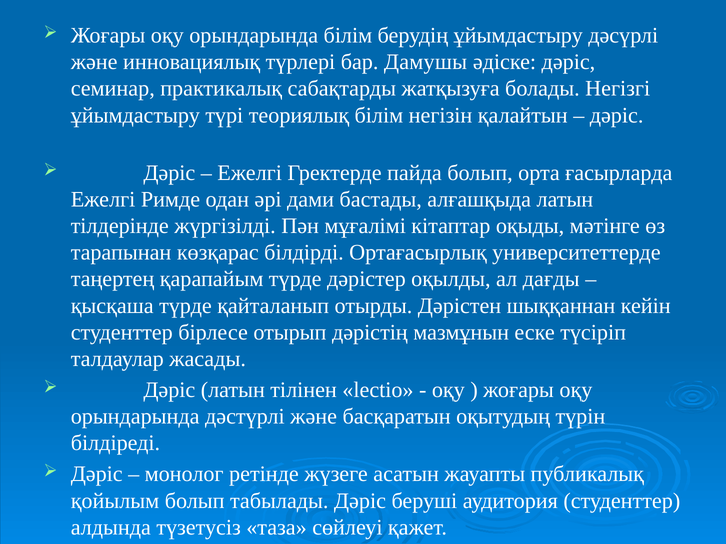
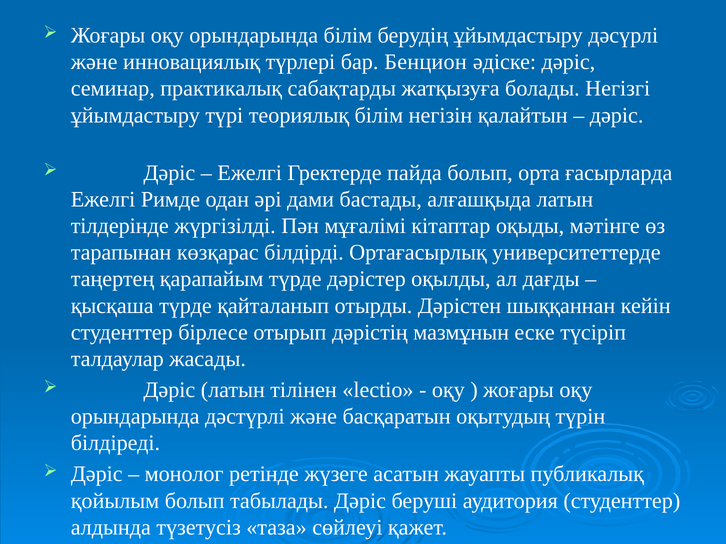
Дамушы: Дамушы -> Бенцион (426, 62)
